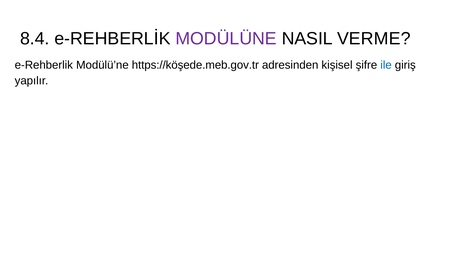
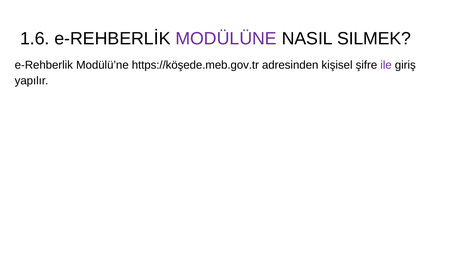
8.4: 8.4 -> 1.6 (35, 39)
VERME: VERME -> SILMEK (374, 39)
ile colour: blue -> purple (386, 65)
